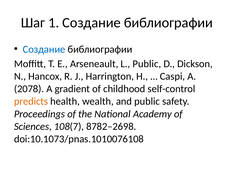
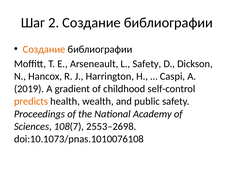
1: 1 -> 2 (54, 23)
Создание colour: blue -> orange (44, 49)
L Public: Public -> Safety (147, 64)
2078: 2078 -> 2019 (29, 89)
8782–2698: 8782–2698 -> 2553–2698 (111, 126)
